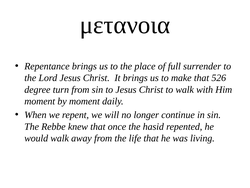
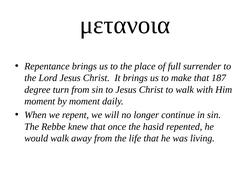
526: 526 -> 187 (219, 78)
